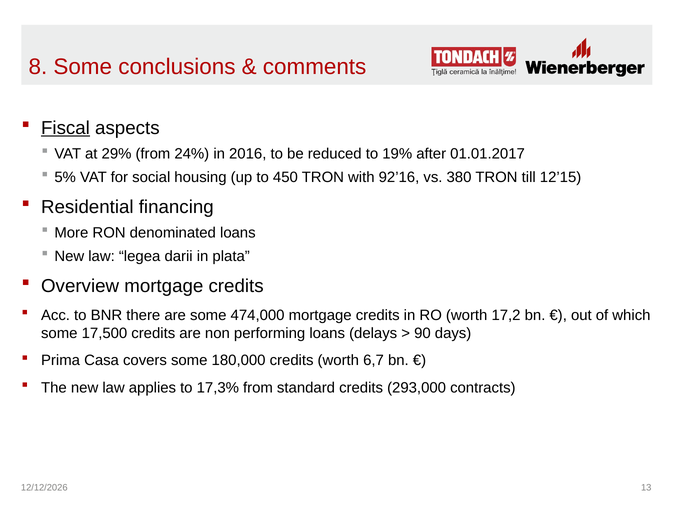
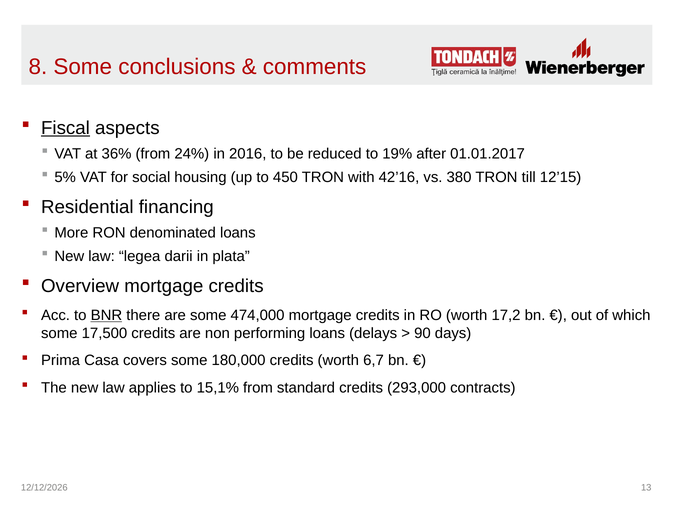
29%: 29% -> 36% (117, 154)
92’16: 92’16 -> 42’16 (399, 177)
BNR underline: none -> present (106, 315)
17,3%: 17,3% -> 15,1% (218, 388)
